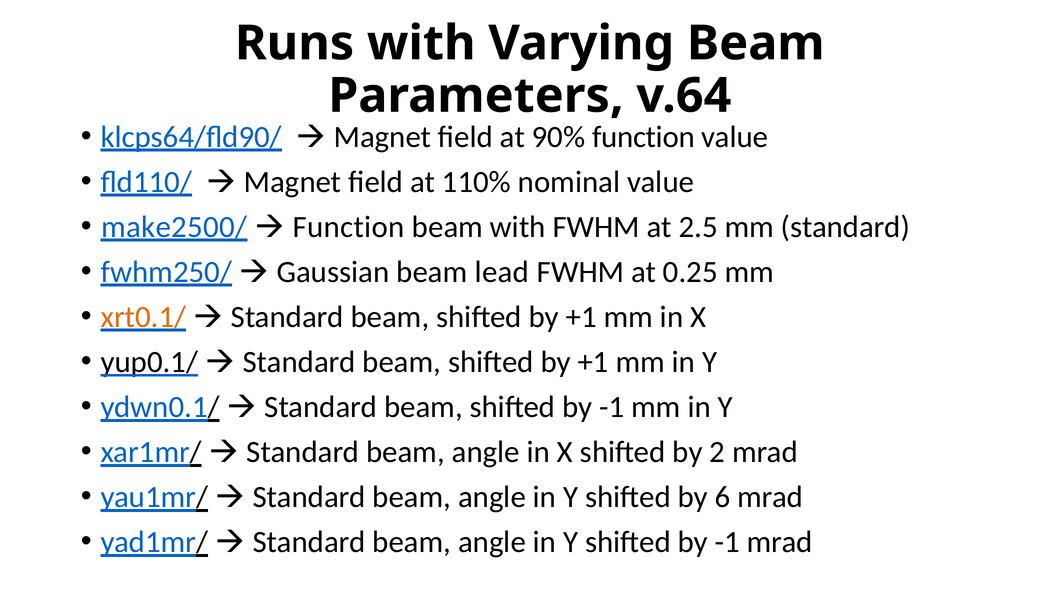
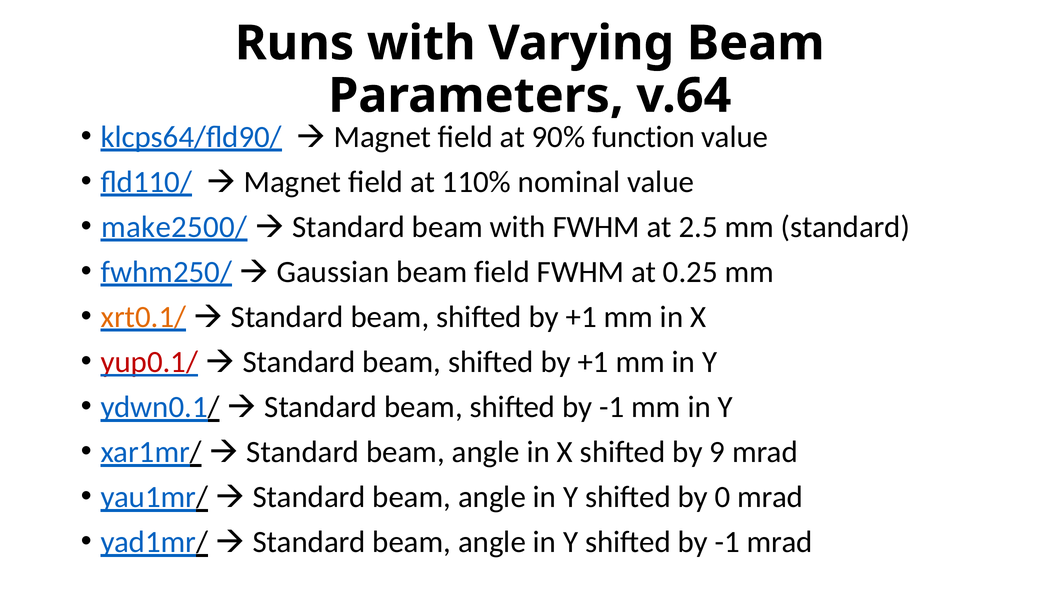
Function: Function -> Standard (349, 227)
beam lead: lead -> field (502, 272)
yup0.1/ colour: black -> red (149, 362)
2: 2 -> 9 (717, 452)
6: 6 -> 0 (722, 497)
